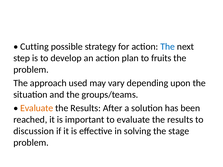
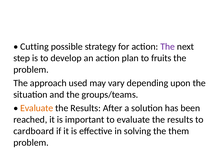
The colour: blue -> purple (168, 47)
discussion: discussion -> cardboard (34, 131)
stage: stage -> them (179, 131)
